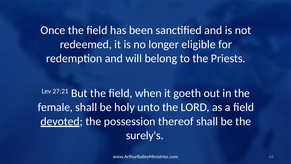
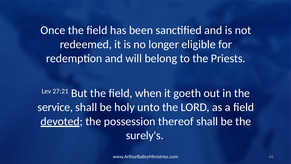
female: female -> service (55, 107)
